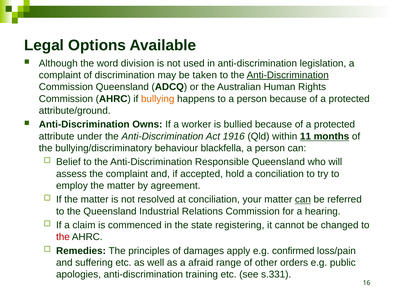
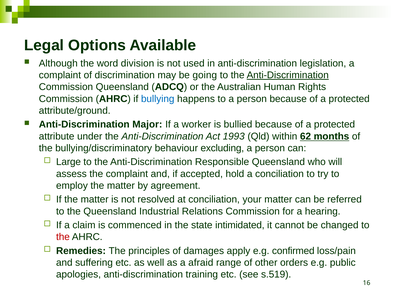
taken: taken -> going (205, 75)
bullying colour: orange -> blue (158, 99)
Owns: Owns -> Major (147, 124)
1916: 1916 -> 1993 (234, 136)
11: 11 -> 62 (306, 136)
blackfella: blackfella -> excluding (222, 148)
Belief: Belief -> Large (68, 162)
can underline: present -> none (303, 199)
registering: registering -> intimidated (240, 225)
s.331: s.331 -> s.519 (276, 274)
